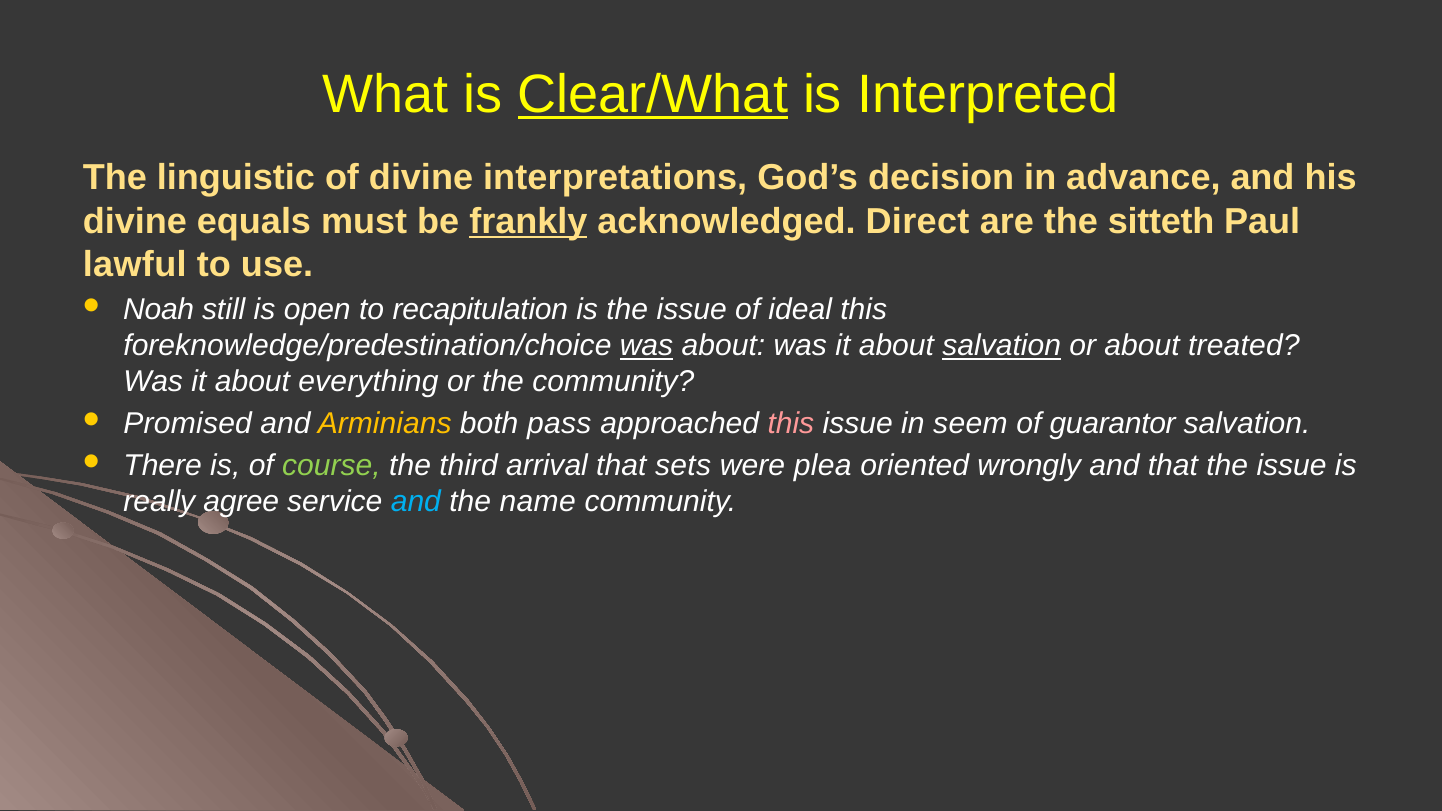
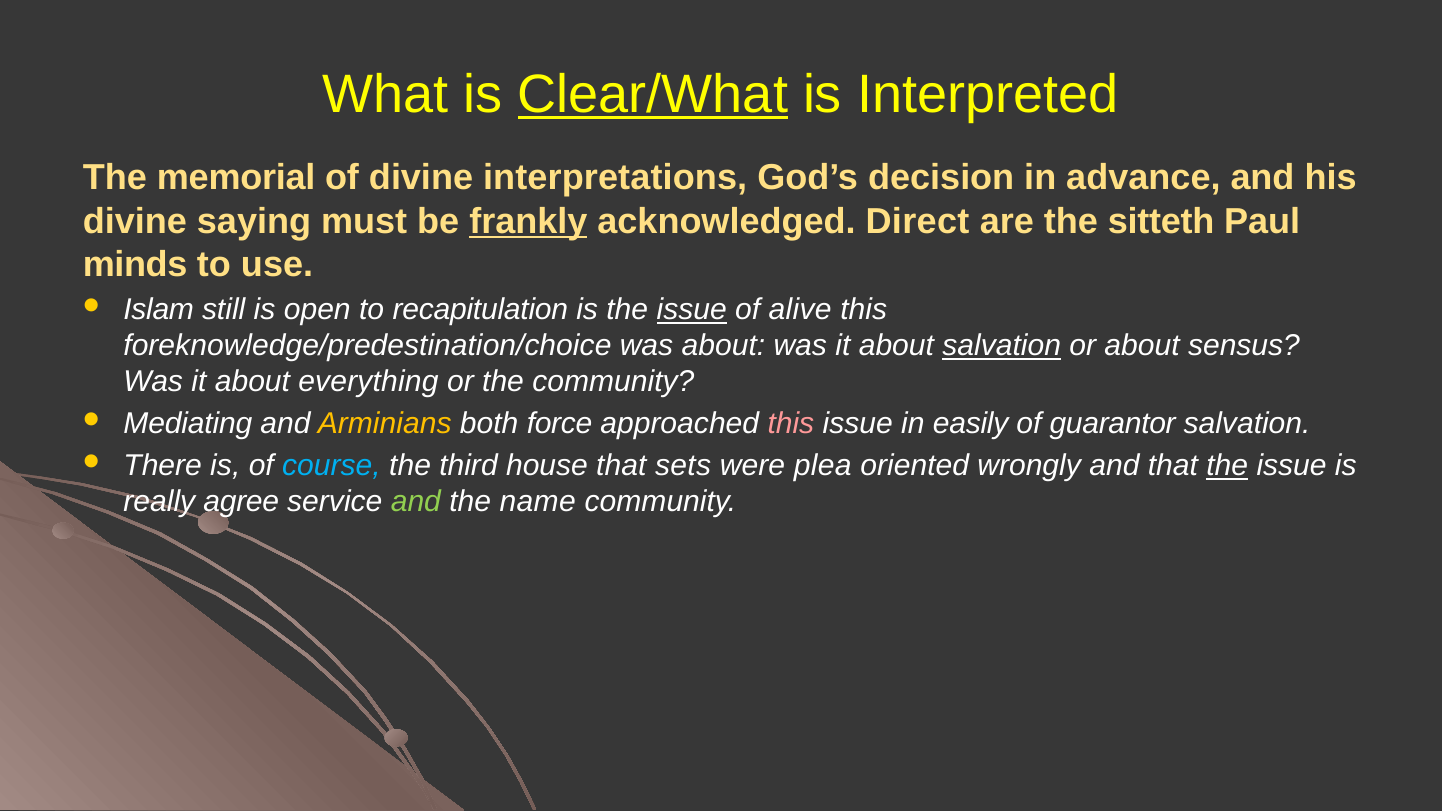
linguistic: linguistic -> memorial (236, 178)
equals: equals -> saying (254, 221)
lawful: lawful -> minds (135, 265)
Noah: Noah -> Islam (159, 310)
issue underline: none -> present (692, 310)
ideal: ideal -> alive (800, 310)
was underline: present -> none (646, 346)
treated: treated -> sensus (1244, 346)
Promised: Promised -> Mediating (188, 424)
pass: pass -> force (560, 424)
seem: seem -> easily (971, 424)
course colour: light green -> light blue (331, 466)
arrival: arrival -> house (547, 466)
the underline: none -> present (1227, 466)
and colour: light blue -> light green (416, 502)
